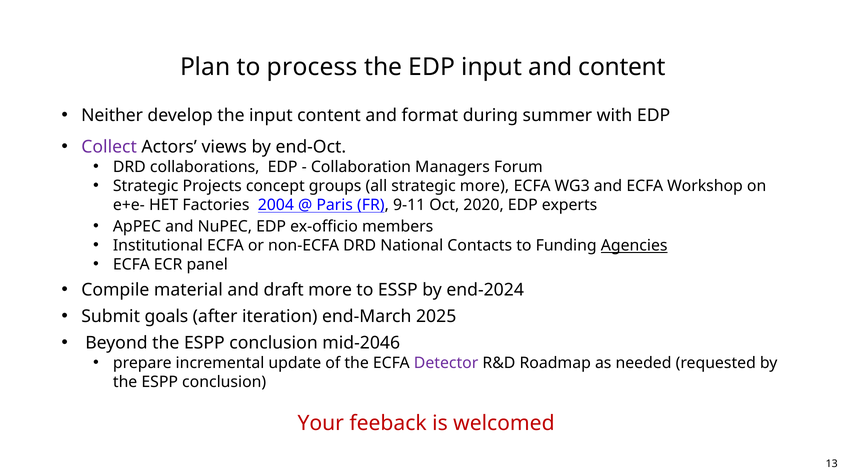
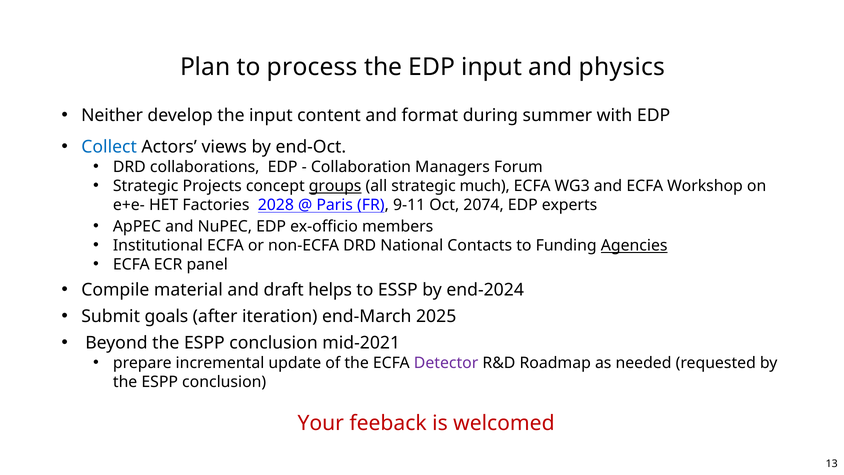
and content: content -> physics (622, 67)
Collect colour: purple -> blue (109, 147)
groups underline: none -> present (335, 186)
strategic more: more -> much (485, 186)
2004: 2004 -> 2028 (276, 205)
2020: 2020 -> 2074 (484, 205)
draft more: more -> helps (330, 290)
mid-2046: mid-2046 -> mid-2021 (361, 343)
